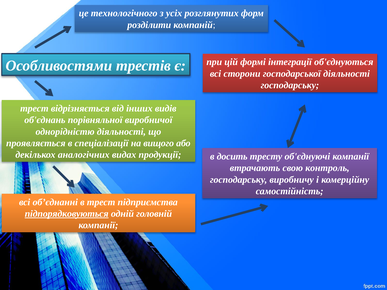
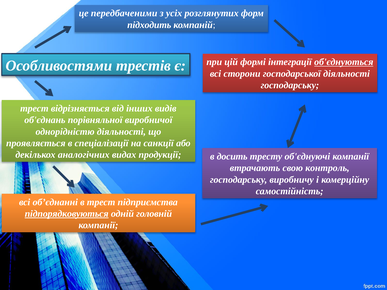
технологічного: технологічного -> передбаченими (124, 13)
розділити: розділити -> підходить (149, 25)
об'єднуються underline: none -> present (344, 62)
вищого: вищого -> санкції (159, 143)
